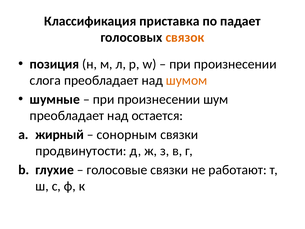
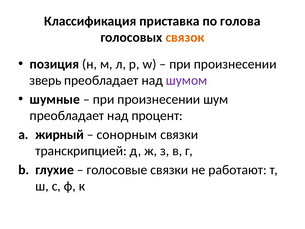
падает: падает -> голова (240, 21)
слога: слога -> зверь (45, 80)
шумом colour: orange -> purple (187, 80)
остается: остается -> процент (157, 116)
продвинутости: продвинутости -> транскрипцией (81, 151)
